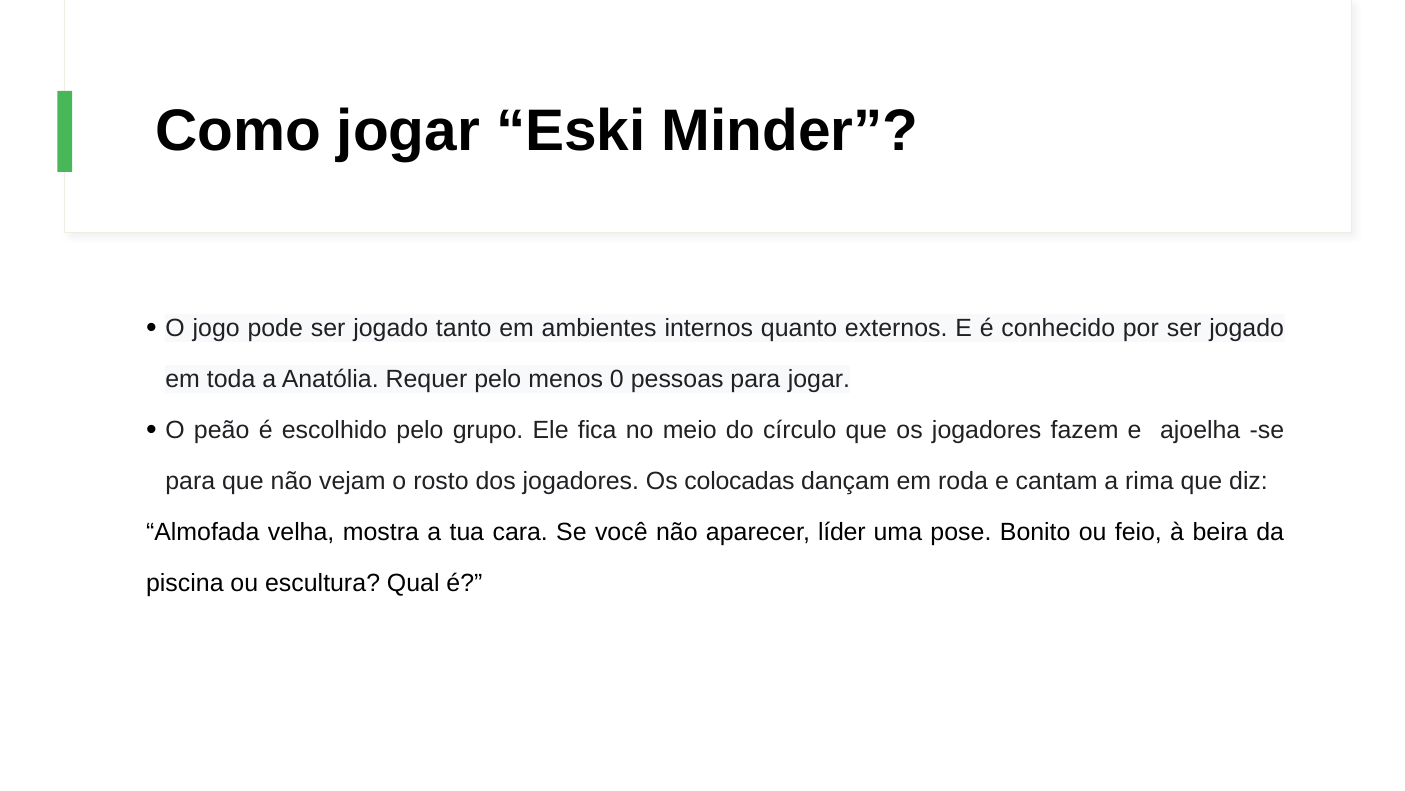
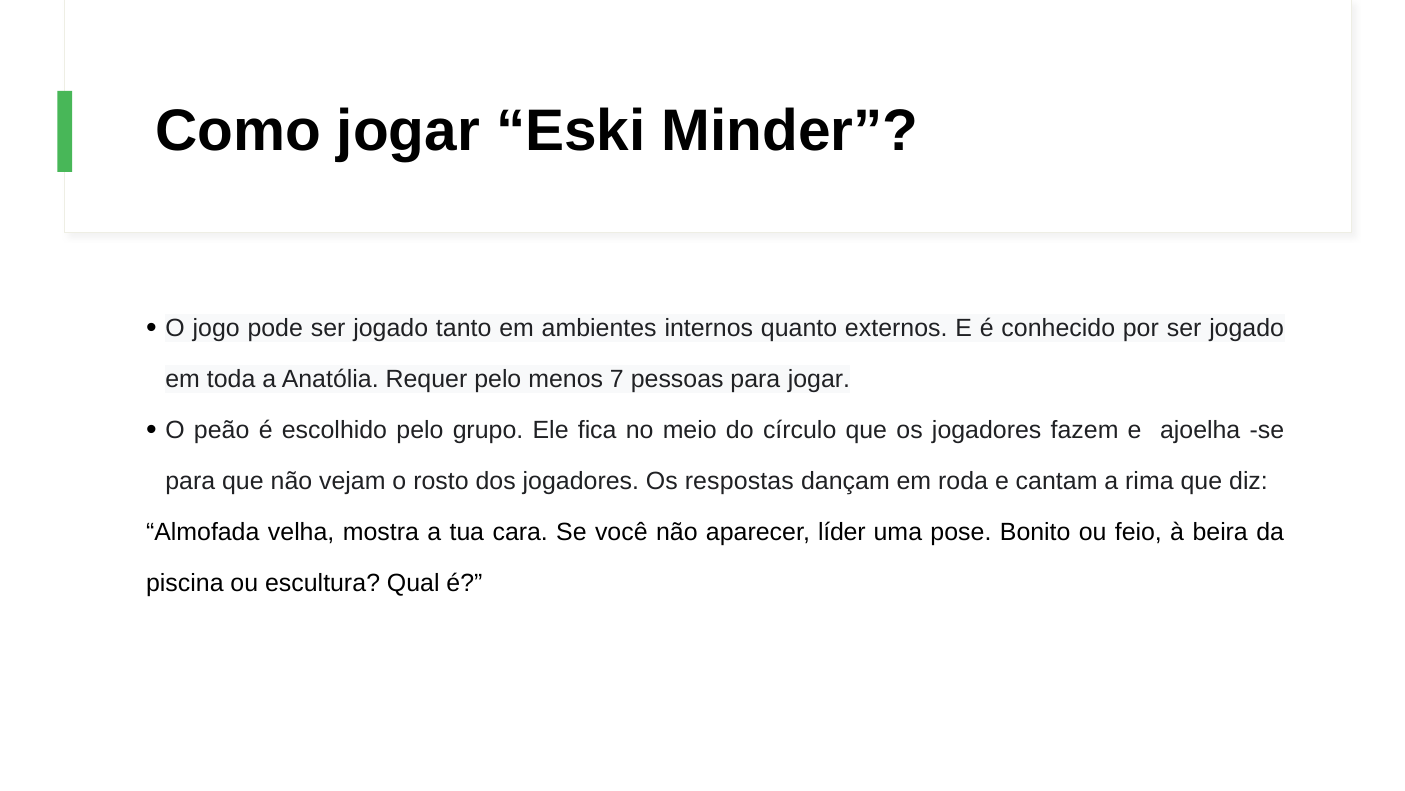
0: 0 -> 7 (617, 379)
colocadas: colocadas -> respostas (739, 481)
